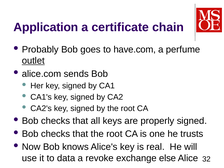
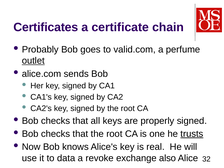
Application: Application -> Certificates (46, 27)
have.com: have.com -> valid.com (135, 49)
trusts underline: none -> present (192, 134)
else: else -> also (168, 158)
